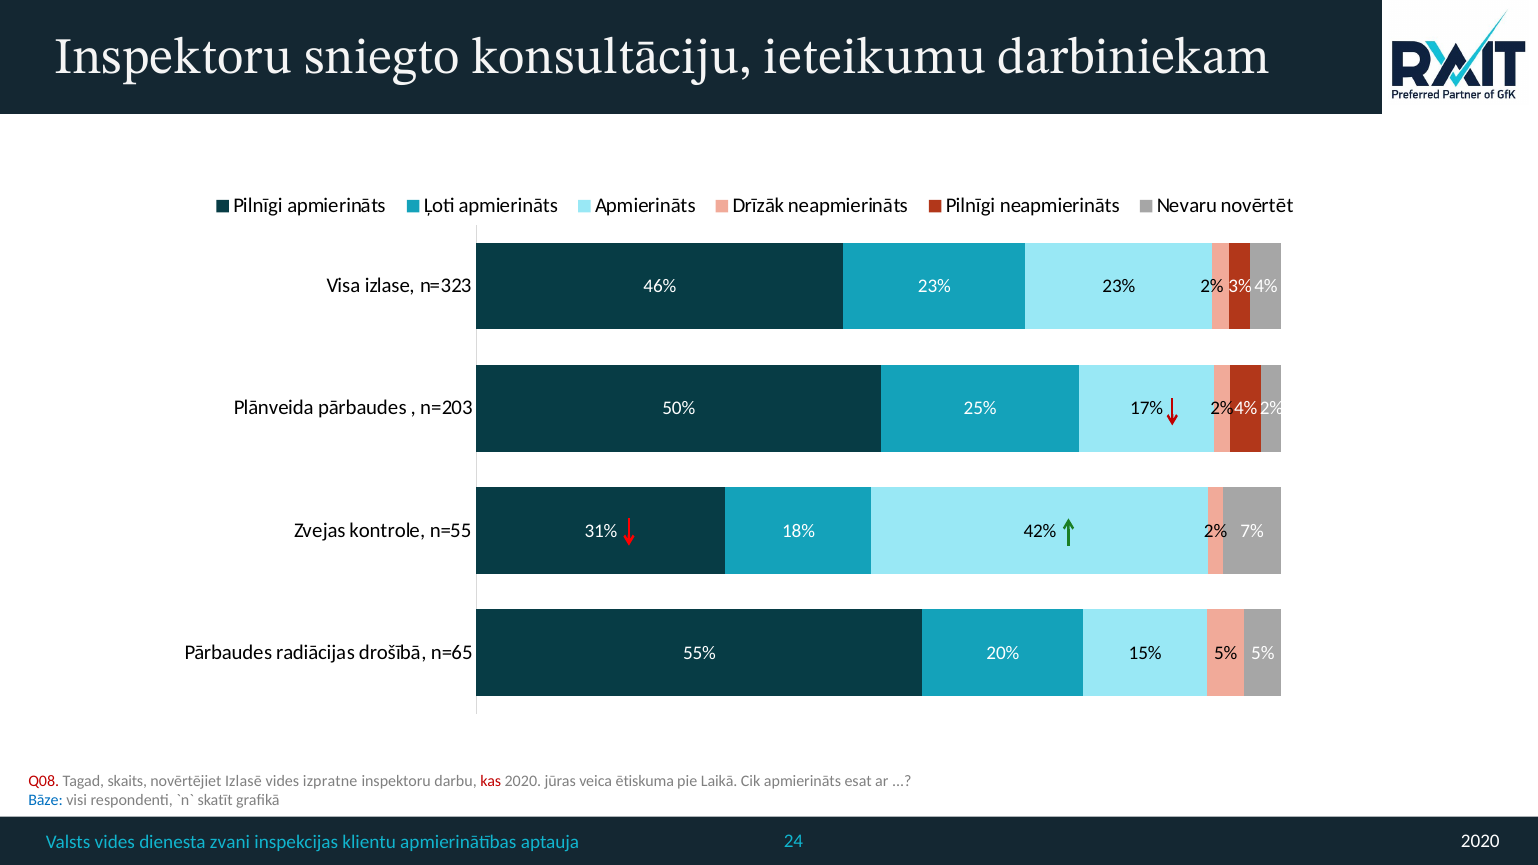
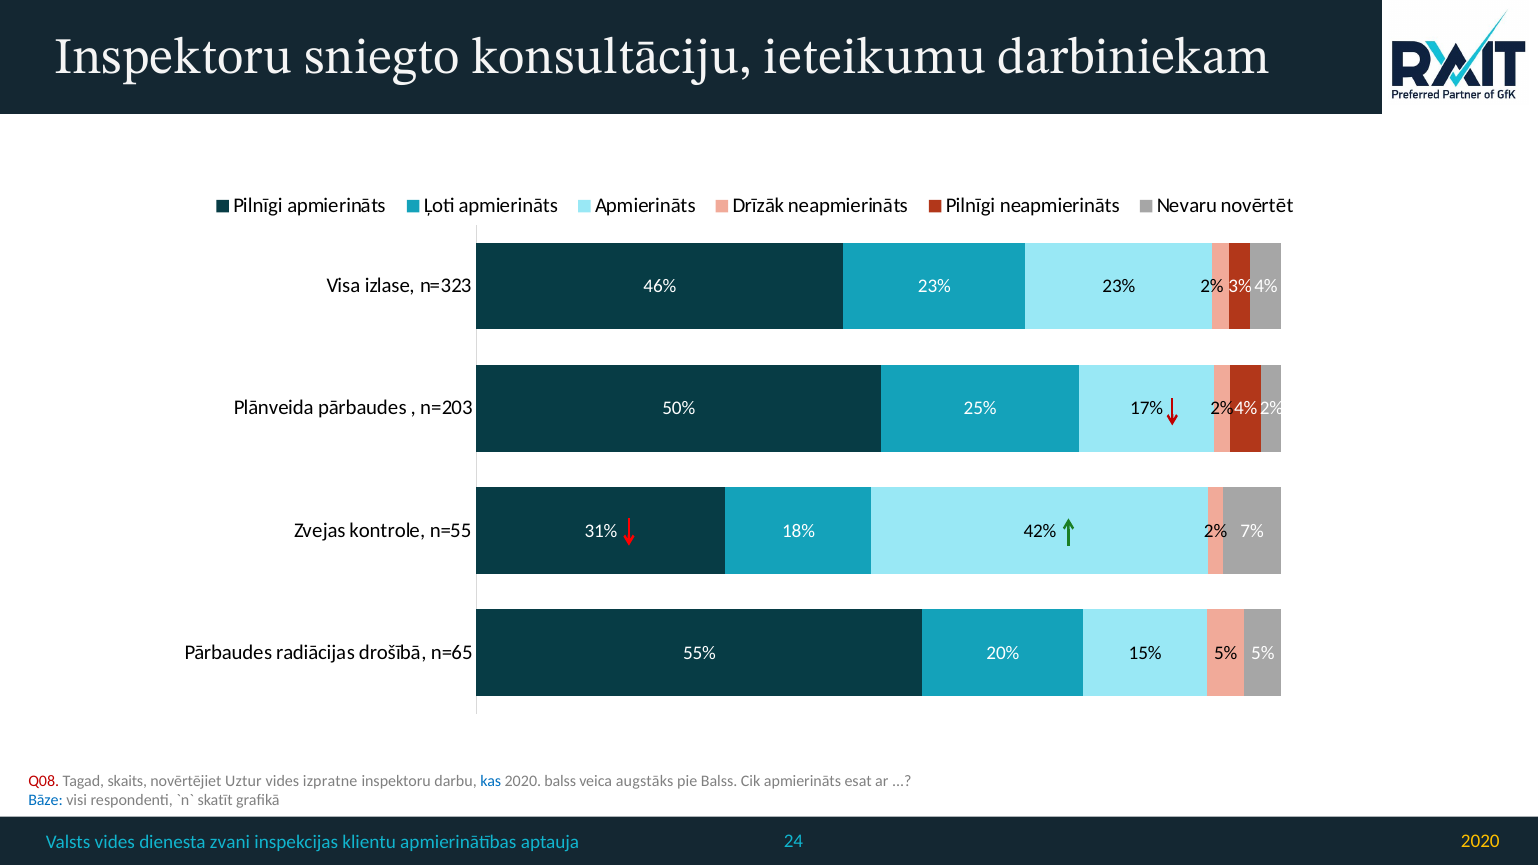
Izlasē: Izlasē -> Uztur (243, 781)
kas colour: red -> blue (491, 781)
2020 jūras: jūras -> balss (560, 781)
ētiskuma: ētiskuma -> augstāks (645, 781)
pie Laikā: Laikā -> Balss (719, 781)
2020 colour: white -> yellow (1480, 841)
